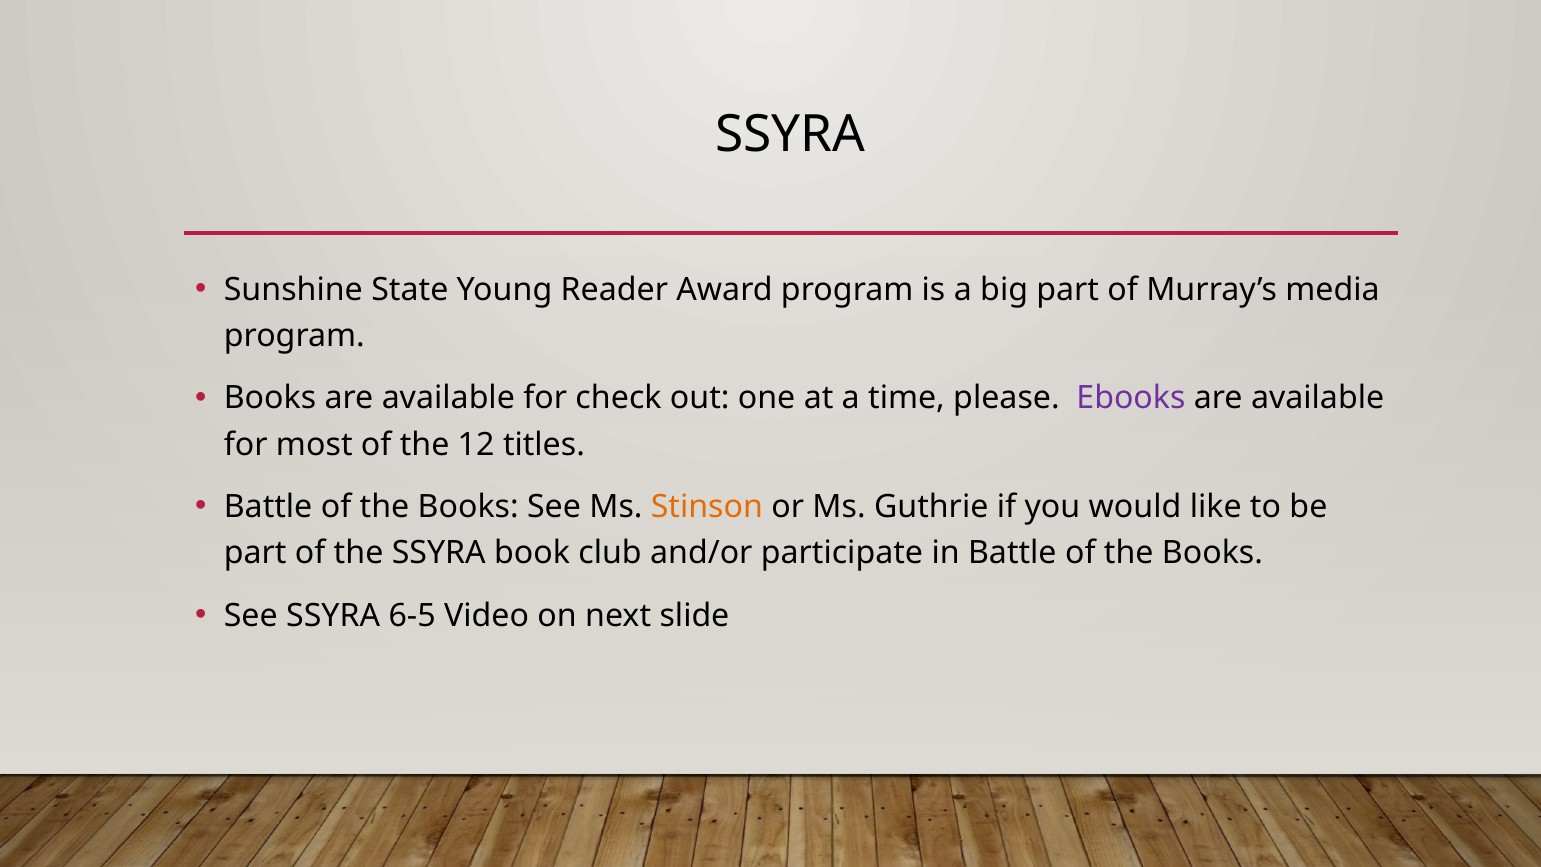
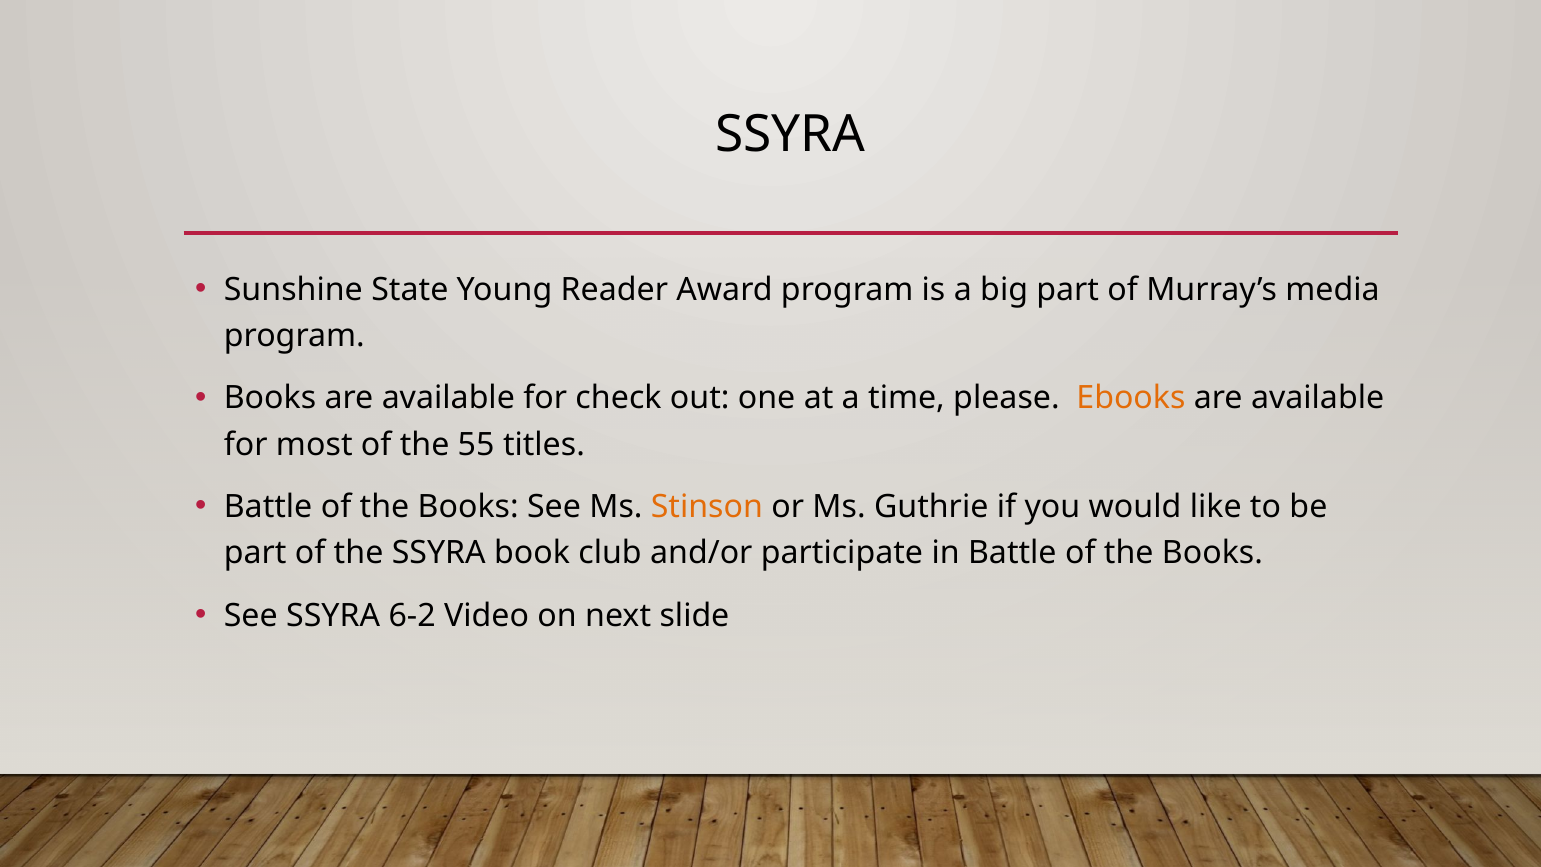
Ebooks colour: purple -> orange (1131, 398)
12: 12 -> 55 (476, 445)
6-5: 6-5 -> 6-2 (412, 615)
